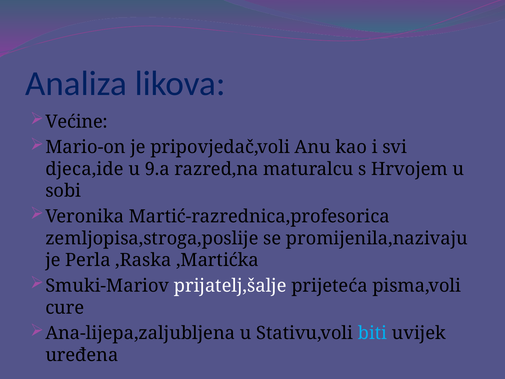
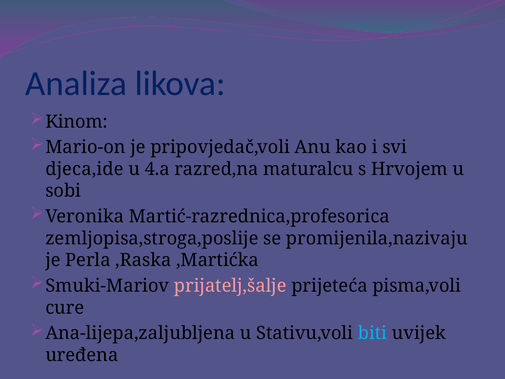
Većine: Većine -> Kinom (77, 122)
9.a: 9.a -> 4.a (157, 169)
prijatelj,šalje colour: white -> pink (230, 286)
